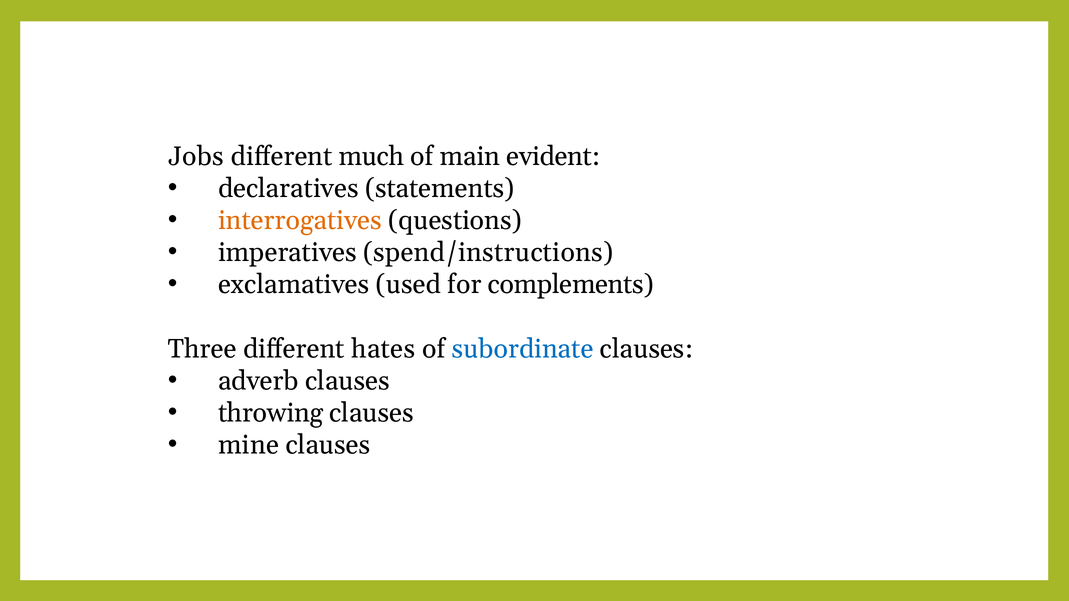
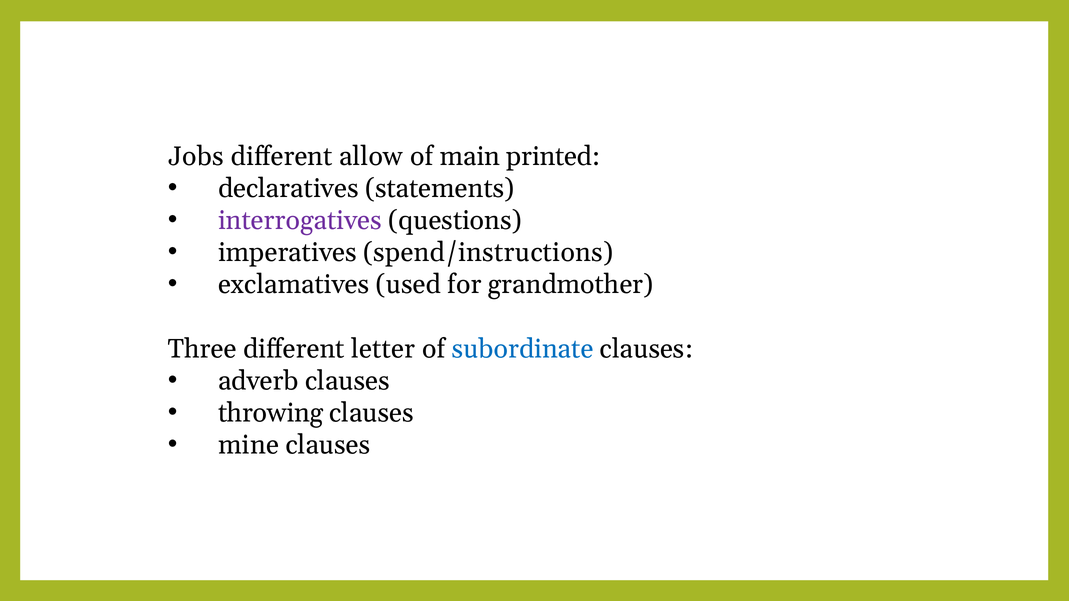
much: much -> allow (371, 157)
evident: evident -> printed (553, 157)
interrogatives colour: orange -> purple (300, 221)
complements: complements -> grandmother (571, 285)
hates: hates -> letter (383, 349)
